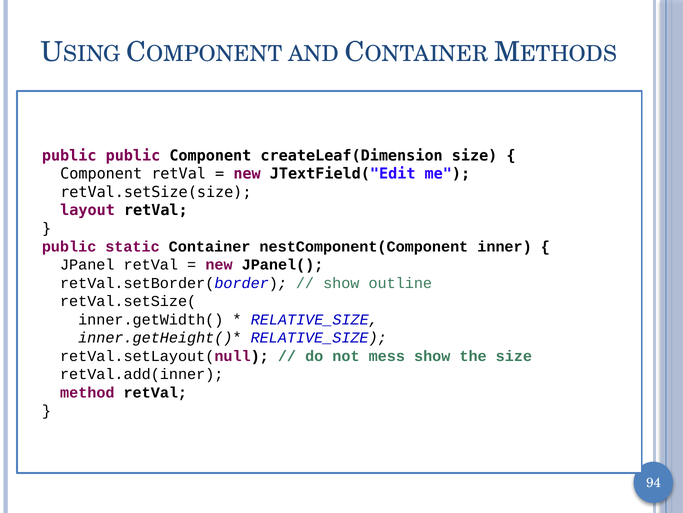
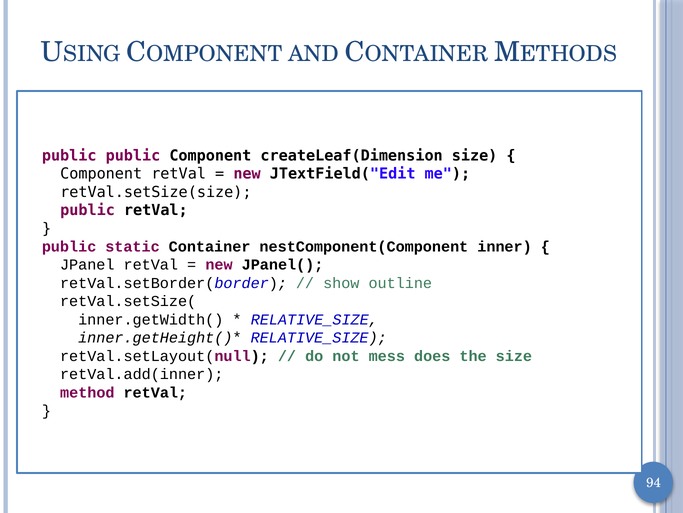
layout: layout -> public (88, 210)
mess show: show -> does (432, 356)
